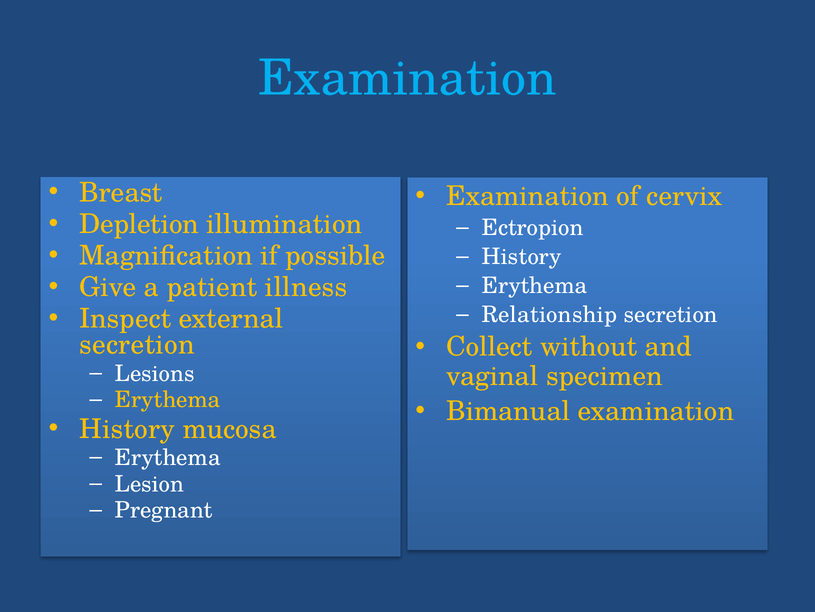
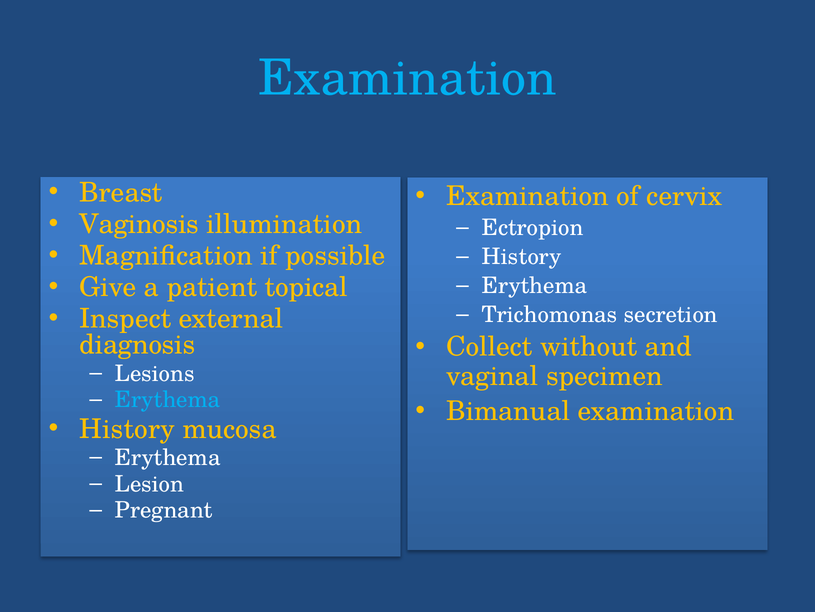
Depletion: Depletion -> Vaginosis (139, 224)
illness: illness -> topical (306, 287)
Relationship: Relationship -> Trichomonas (550, 314)
secretion: secretion -> diagnosis (137, 345)
Erythema colour: yellow -> light blue (168, 400)
